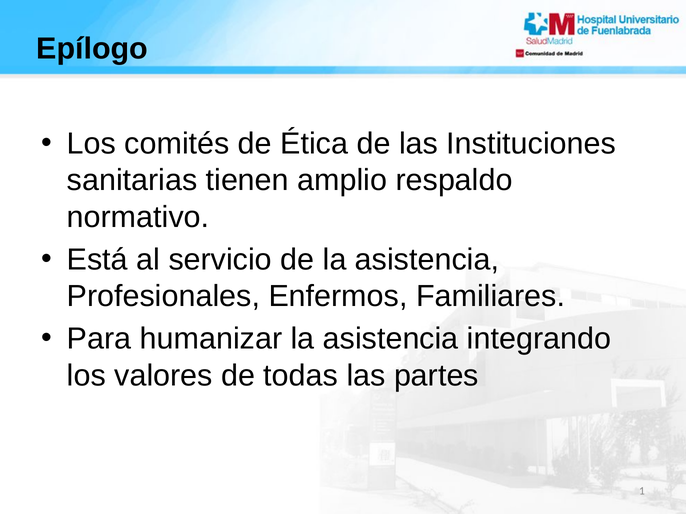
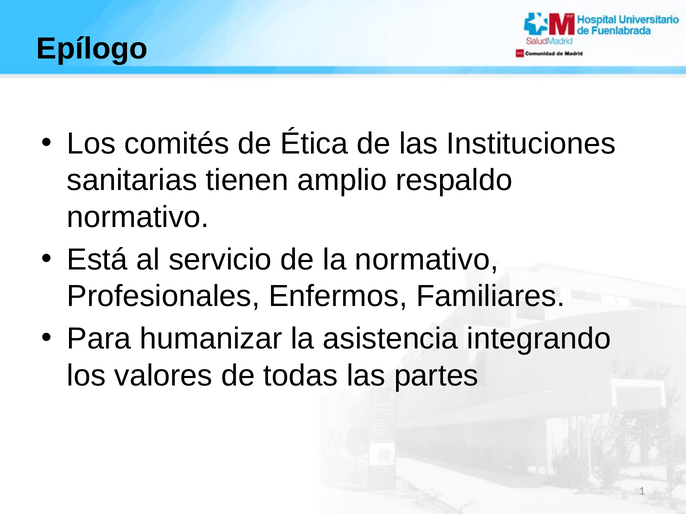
de la asistencia: asistencia -> normativo (427, 260)
